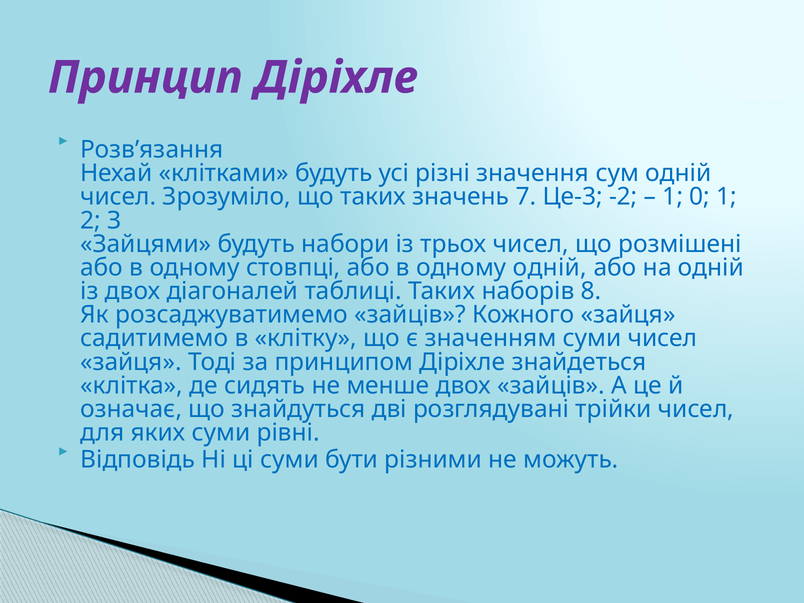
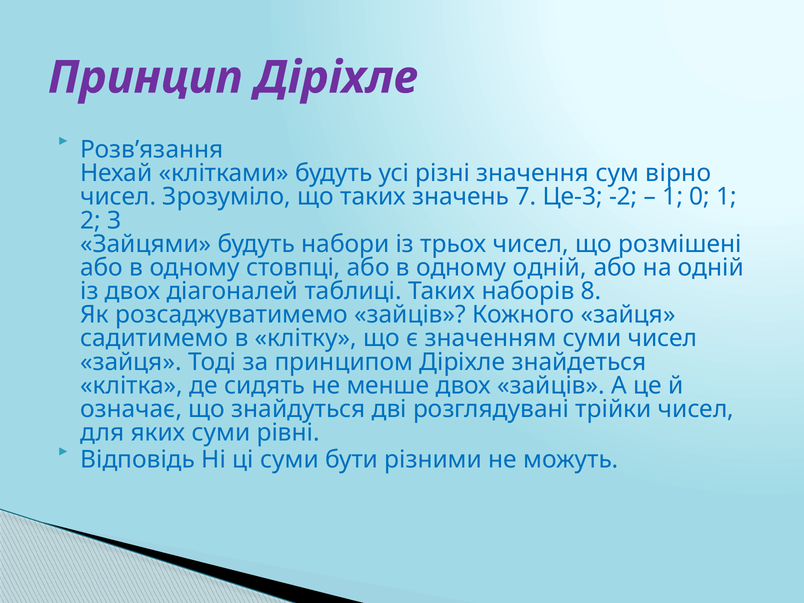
сум одній: одній -> вірно (678, 173)
